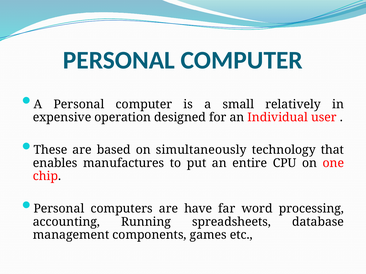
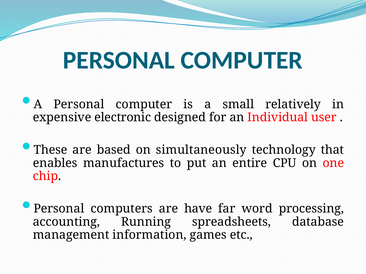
operation: operation -> electronic (123, 118)
components: components -> information (149, 235)
